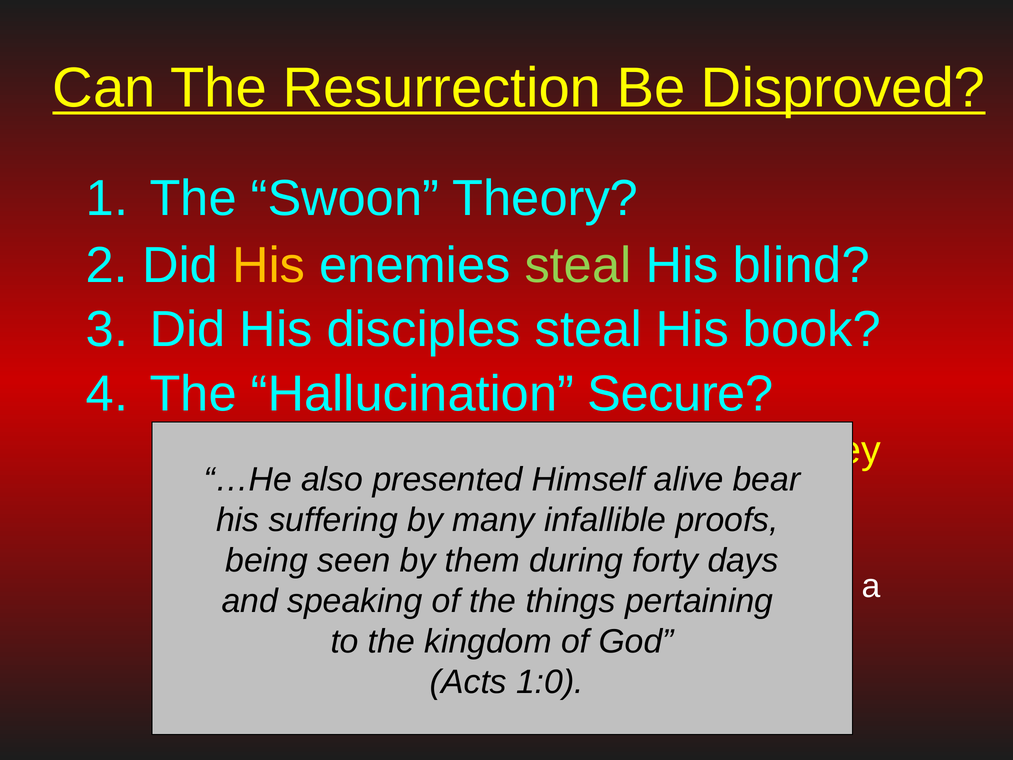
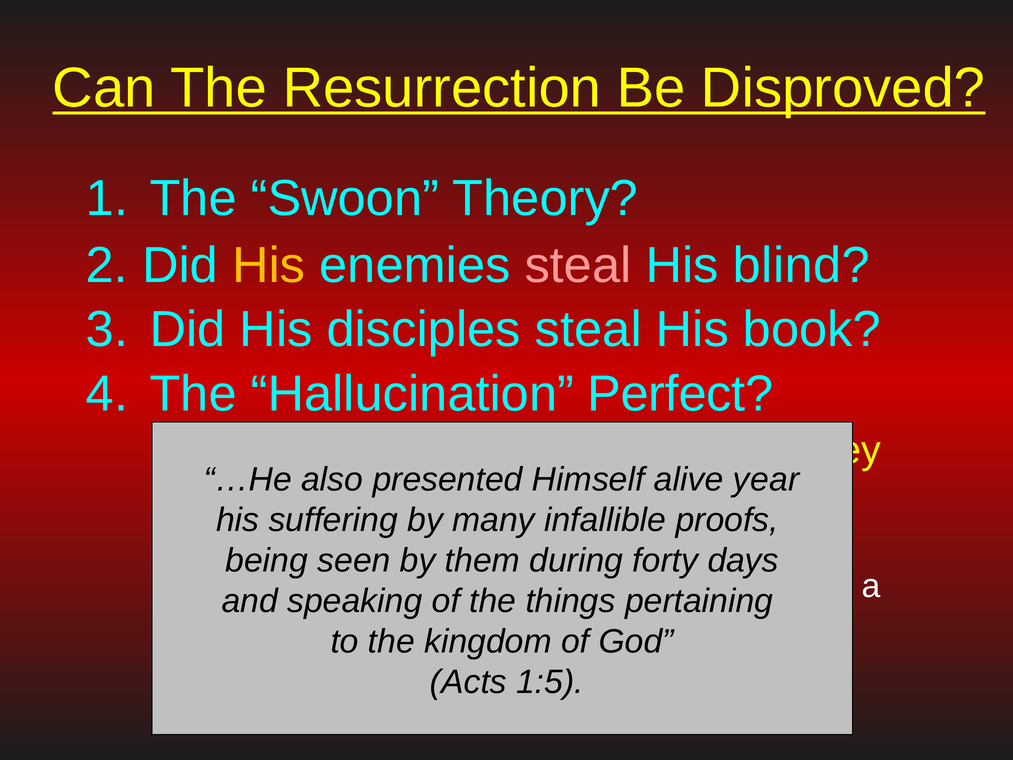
steal colour: light green -> pink (578, 265)
Secure: Secure -> Perfect (680, 394)
bear: bear -> year (766, 479)
1:0: 1:0 -> 1:5 (550, 682)
